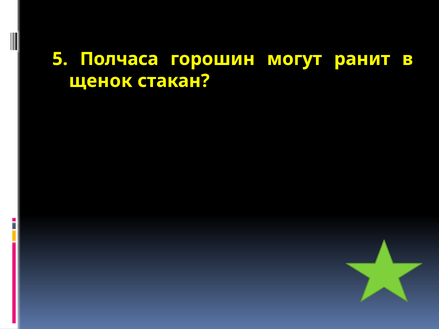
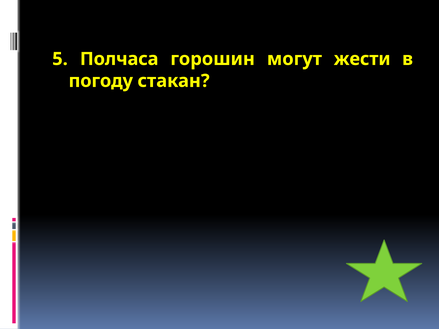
ранит: ранит -> жести (362, 59)
щенок: щенок -> погоду (101, 81)
